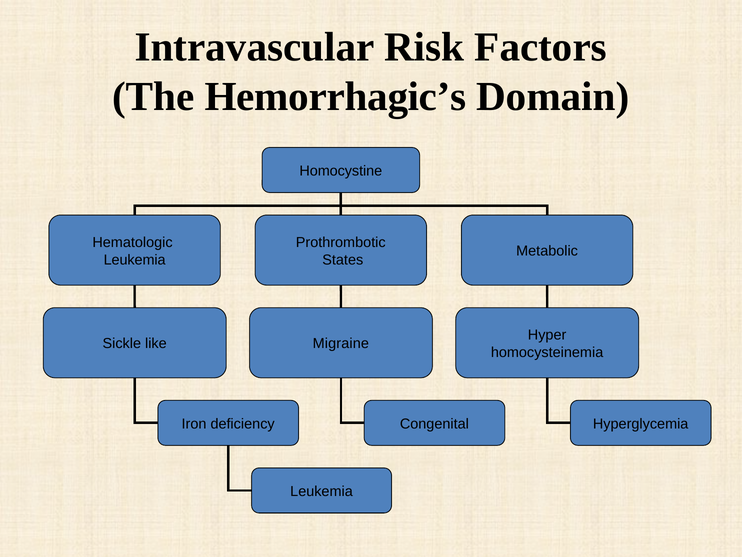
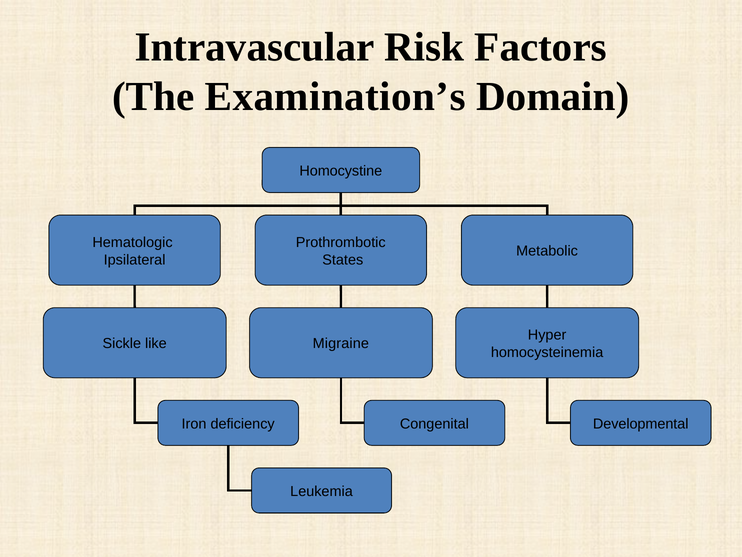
Hemorrhagic’s: Hemorrhagic’s -> Examination’s (335, 97)
Leukemia: Leukemia -> Ipsilateral (135, 260)
Hyperglycemia: Hyperglycemia -> Developmental (641, 423)
